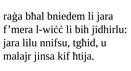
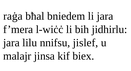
tgħid: tgħid -> jislef (85, 42)
ħtija: ħtija -> biex (83, 56)
